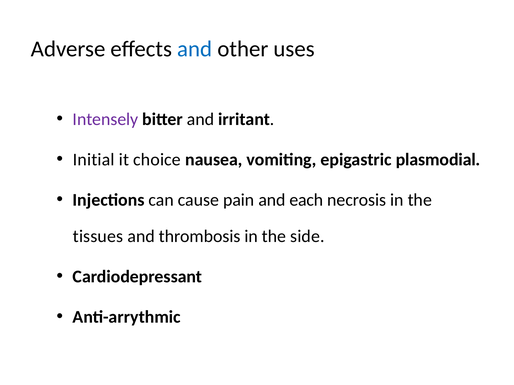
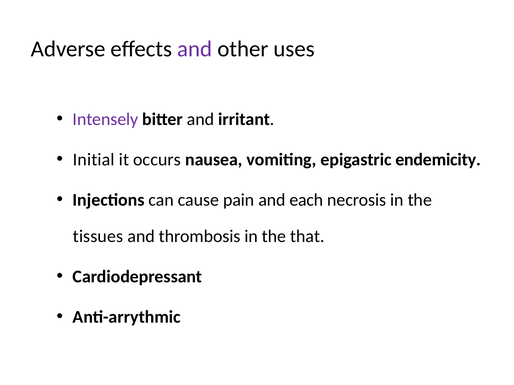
and colour: blue -> purple (195, 49)
choice: choice -> occurs (157, 160)
plasmodial: plasmodial -> endemicity (438, 160)
side: side -> that (308, 237)
